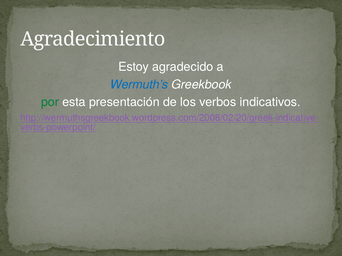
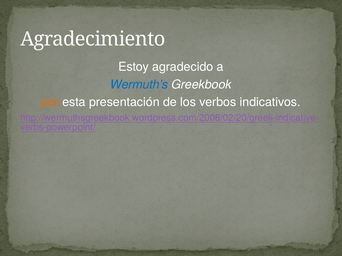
por colour: green -> orange (50, 102)
